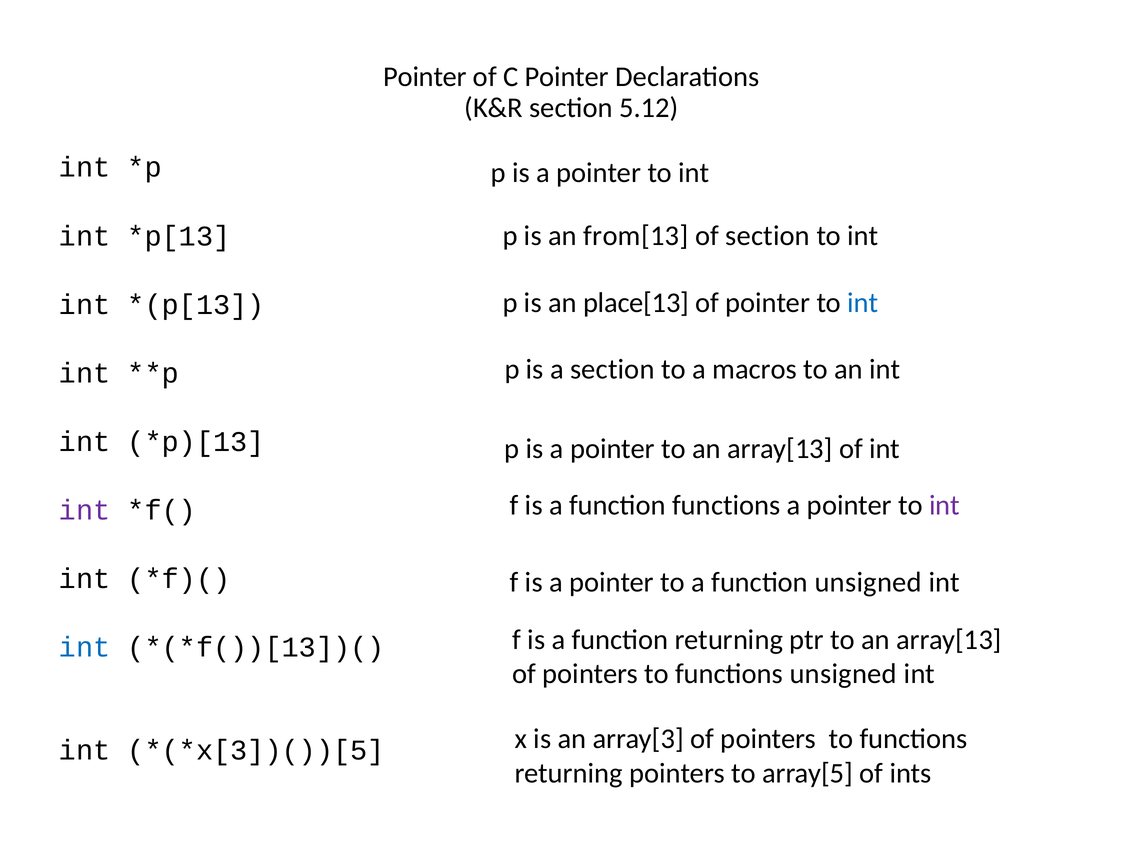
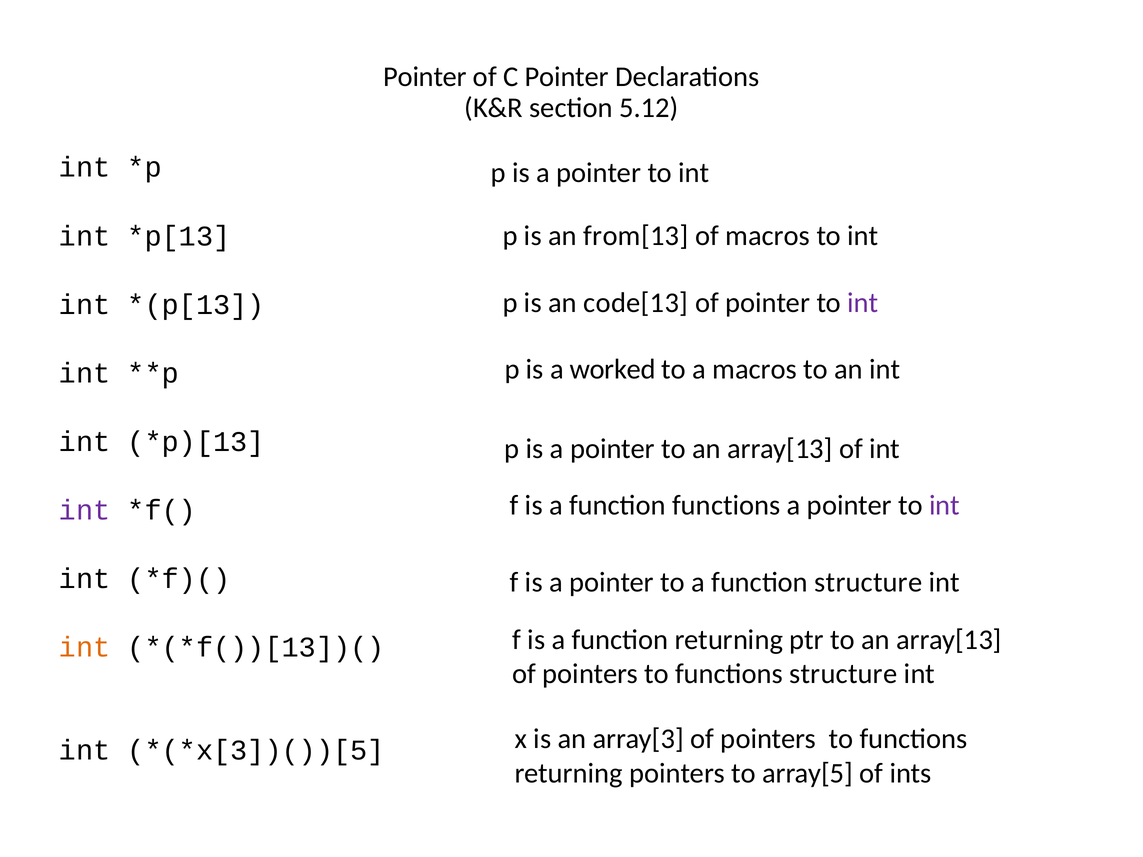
of section: section -> macros (768, 236)
place[13: place[13 -> code[13 (636, 303)
int colour: blue -> purple (863, 303)
a section: section -> worked (613, 369)
function unsigned: unsigned -> structure (868, 582)
int colour: blue -> orange (85, 648)
functions unsigned: unsigned -> structure (843, 674)
